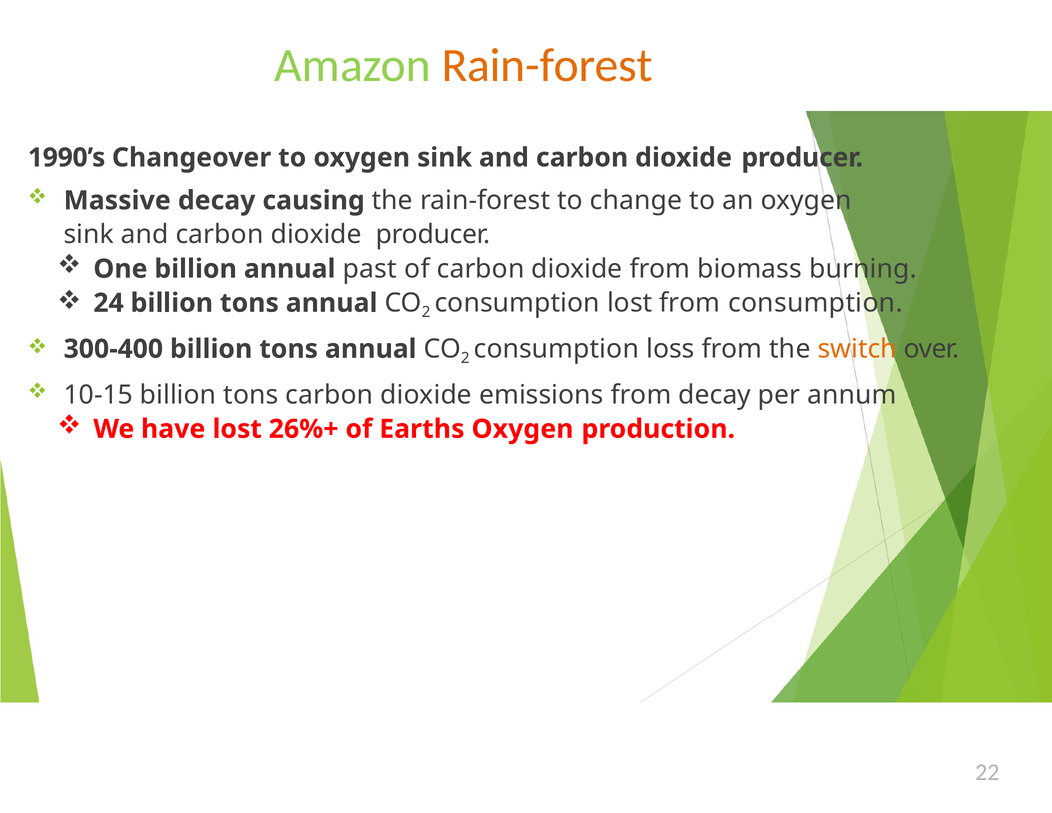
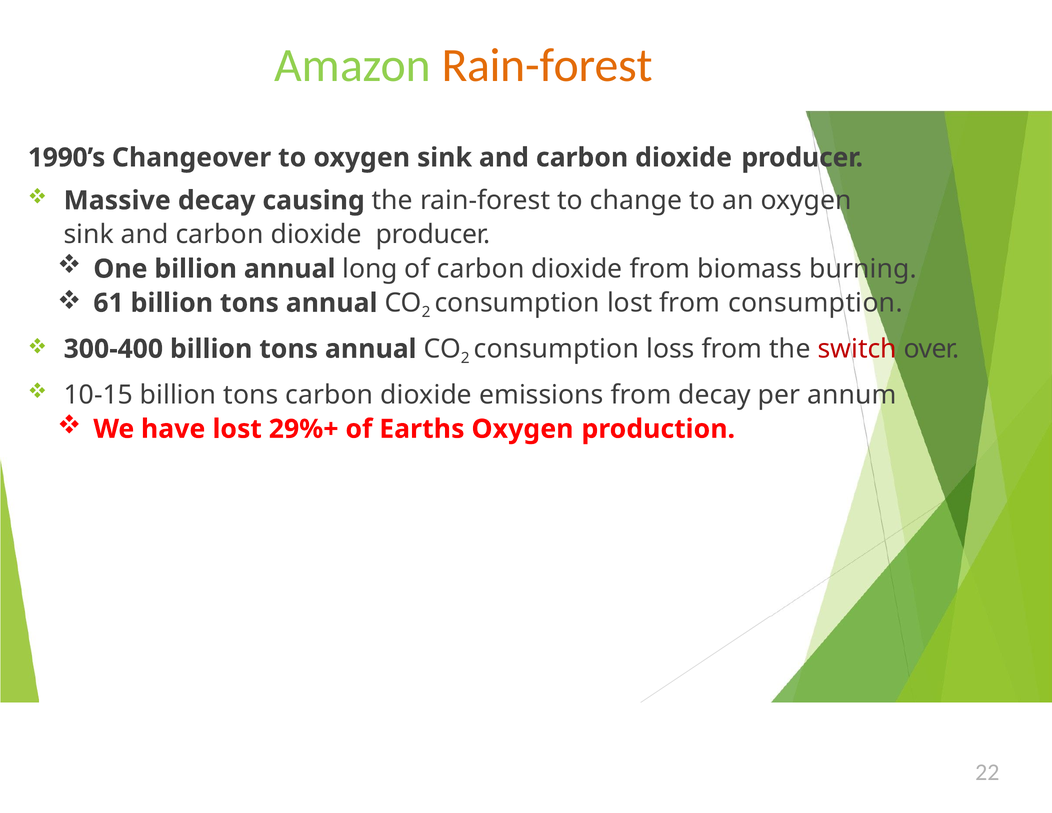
past: past -> long (370, 269)
24: 24 -> 61 (109, 303)
switch colour: orange -> red (857, 349)
26%+: 26%+ -> 29%+ (304, 429)
